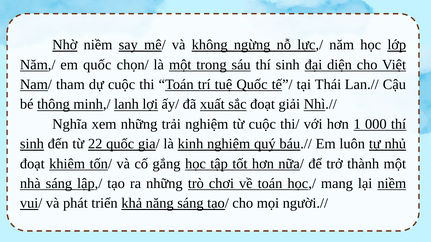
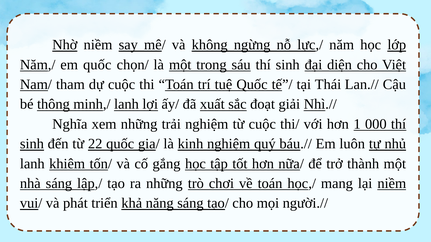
đoạt: đoạt -> lanh (32, 164)
